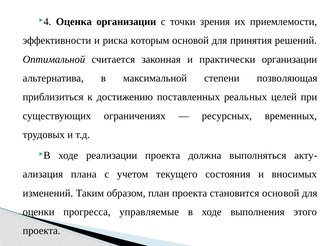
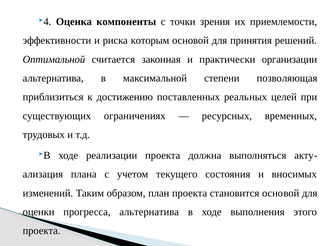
Оценка организации: организации -> компоненты (126, 22)
прогресса управляемые: управляемые -> альтернатива (149, 211)
